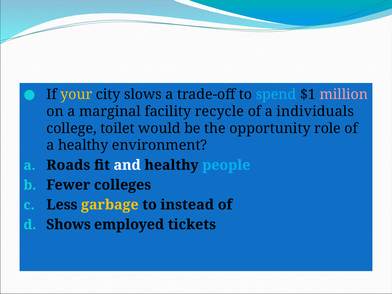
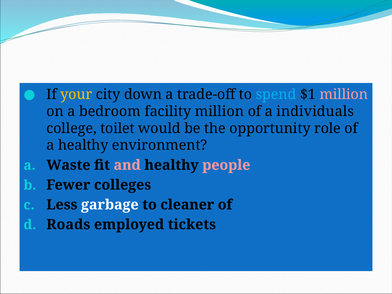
slows: slows -> down (143, 94)
marginal: marginal -> bedroom (110, 111)
facility recycle: recycle -> million (219, 111)
Roads: Roads -> Waste (68, 165)
and colour: white -> pink (127, 165)
people colour: light blue -> pink (226, 165)
garbage colour: yellow -> white (110, 205)
instead: instead -> cleaner (187, 205)
Shows: Shows -> Roads (68, 225)
